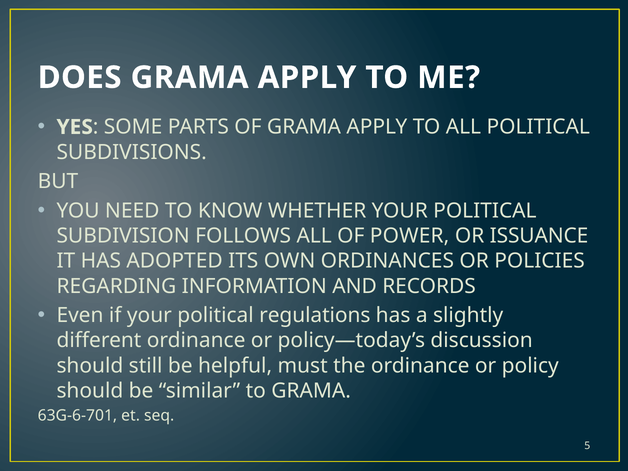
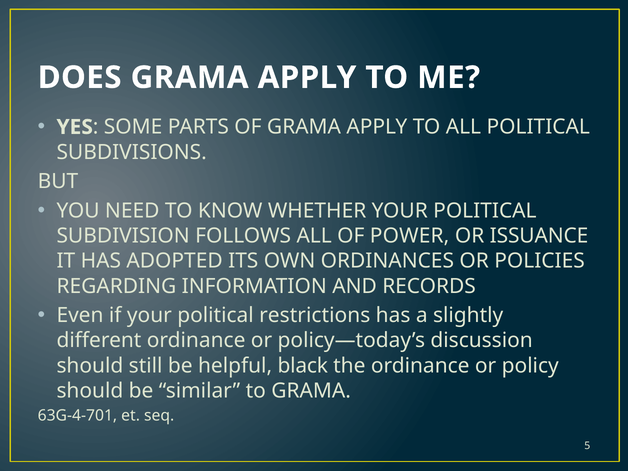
regulations: regulations -> restrictions (315, 315)
must: must -> black (303, 366)
63G-6-701: 63G-6-701 -> 63G-4-701 (77, 416)
